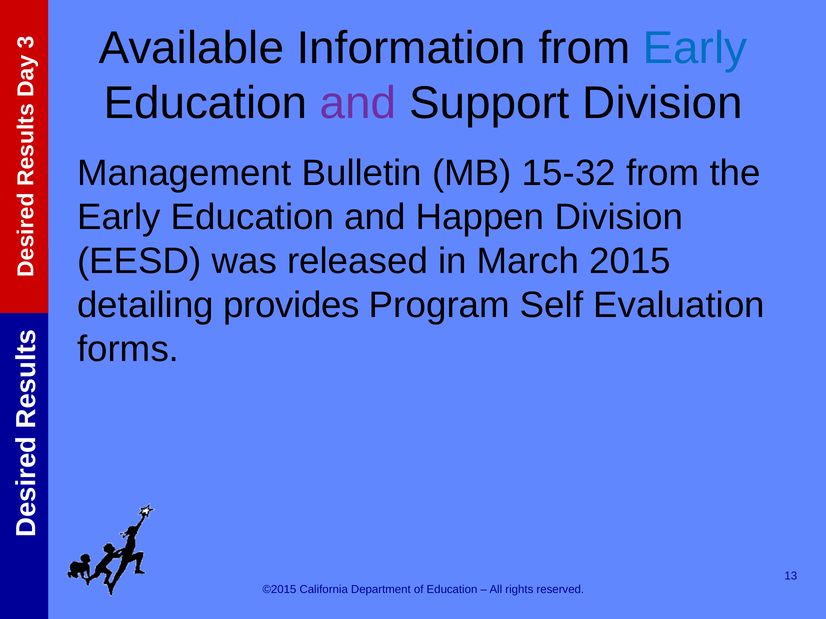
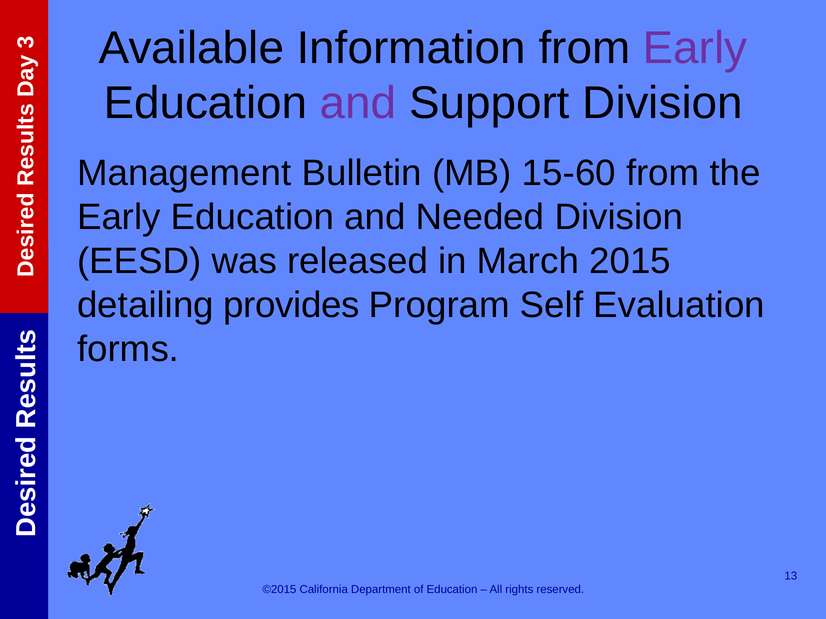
Early colour: blue -> purple (695, 48)
15-32: 15-32 -> 15-60 (569, 173)
Happen: Happen -> Needed (480, 217)
